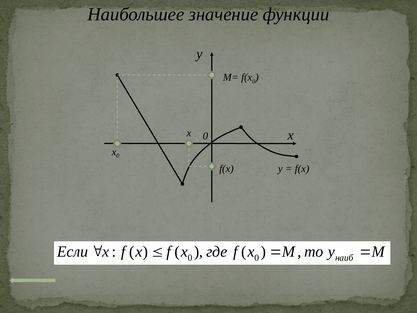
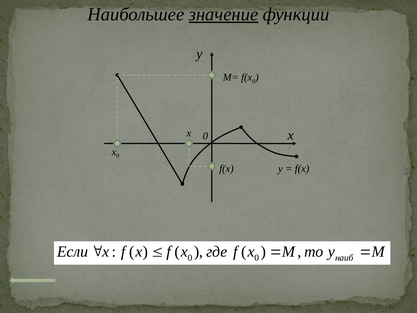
значение underline: none -> present (224, 14)
